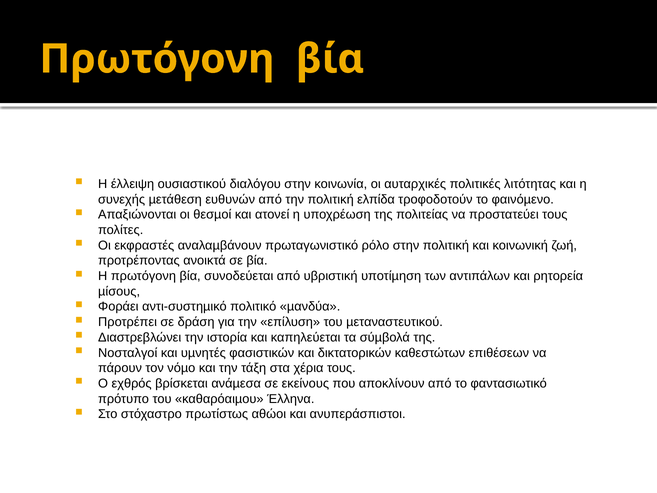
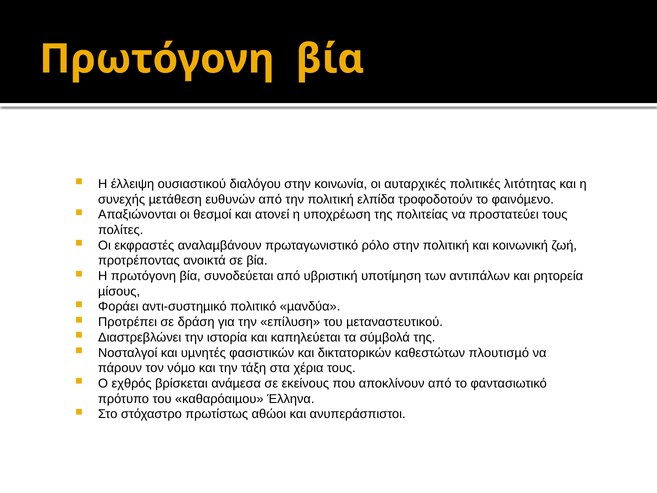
επιθέσεων: επιθέσεων -> πλουτισµό (499, 353)
